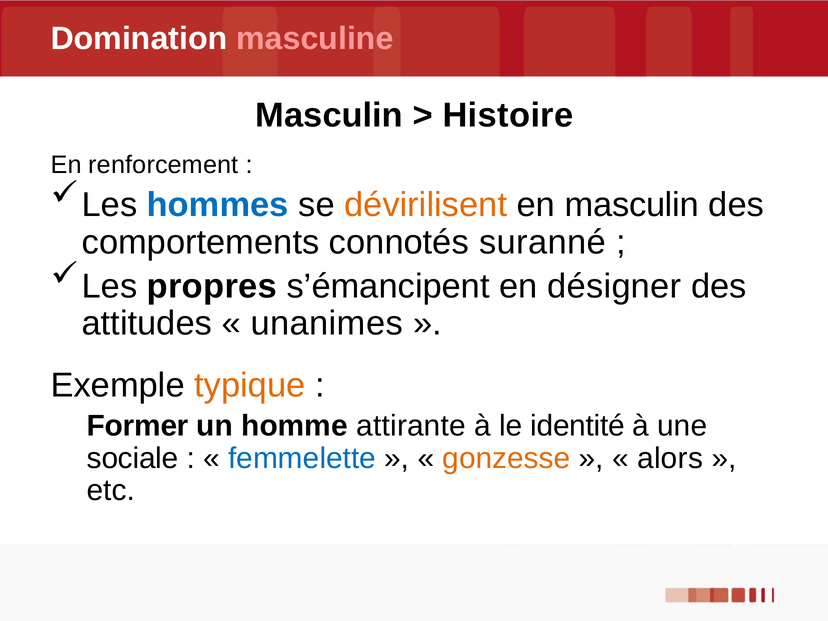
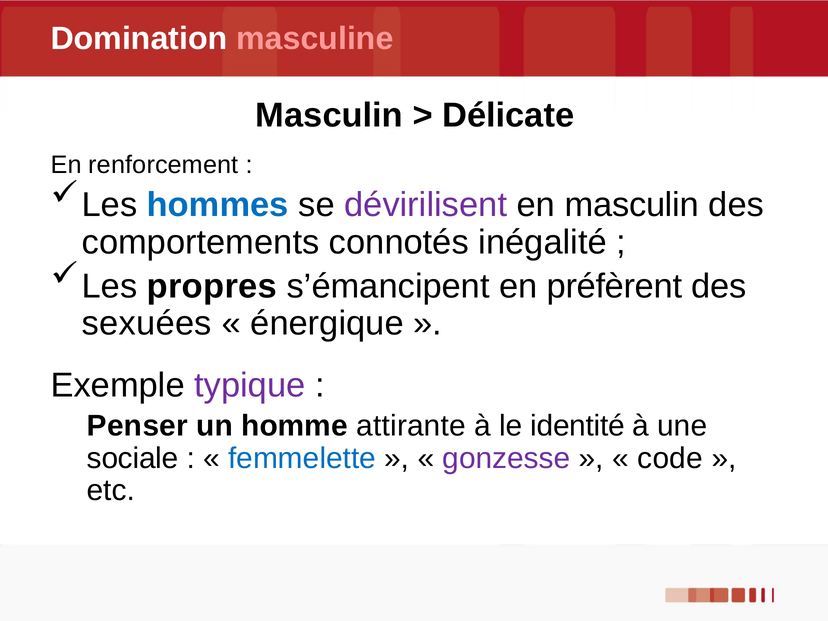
Histoire: Histoire -> Délicate (508, 115)
dévirilisent colour: orange -> purple (426, 205)
suranné: suranné -> inégalité (543, 242)
désigner: désigner -> préfèrent (615, 286)
attitudes: attitudes -> sexuées (147, 323)
unanimes: unanimes -> énergique (327, 323)
typique colour: orange -> purple (250, 386)
Former: Former -> Penser (137, 426)
gonzesse colour: orange -> purple (506, 458)
alors: alors -> code (670, 458)
